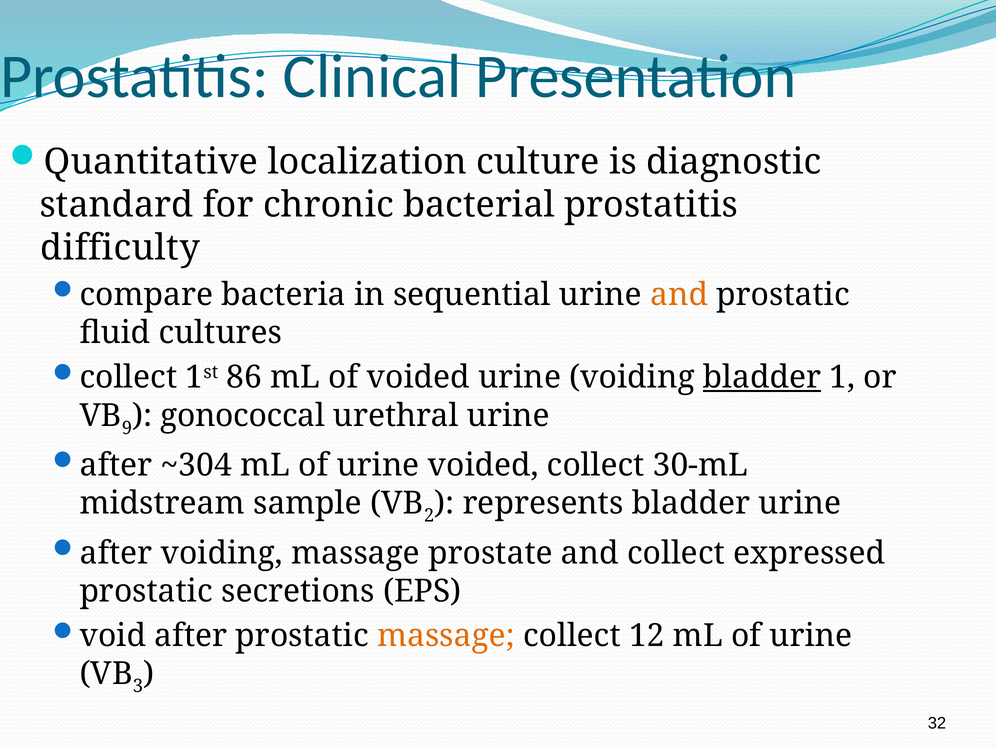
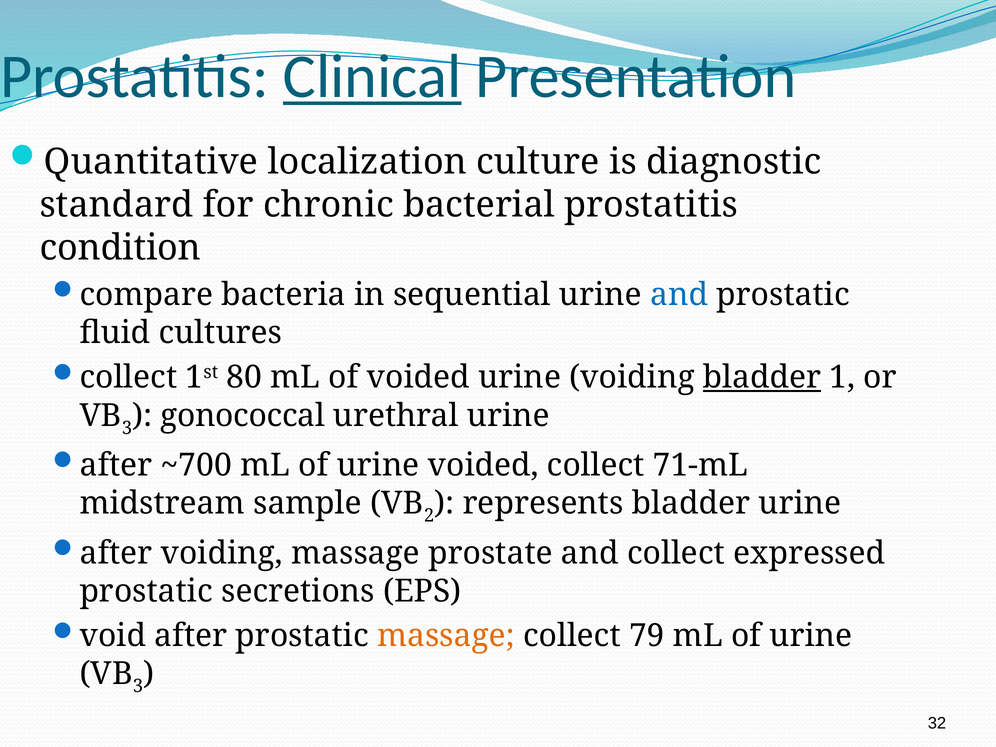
Clinical underline: none -> present (372, 77)
difficulty: difficulty -> condition (120, 248)
and colour: orange -> blue (679, 295)
86: 86 -> 80 (244, 377)
9: 9 -> 3 (127, 428)
~304: ~304 -> ~700 (196, 465)
30-mL: 30-mL -> 71-mL (701, 465)
12: 12 -> 79 (647, 636)
